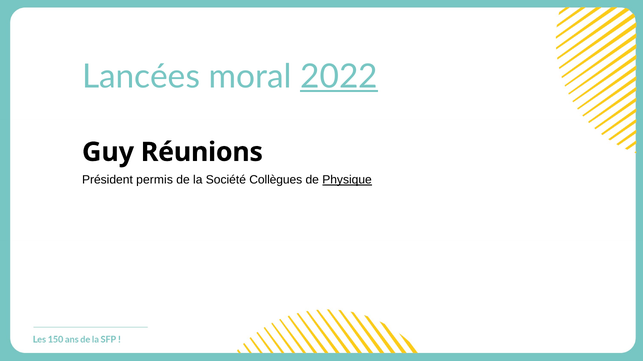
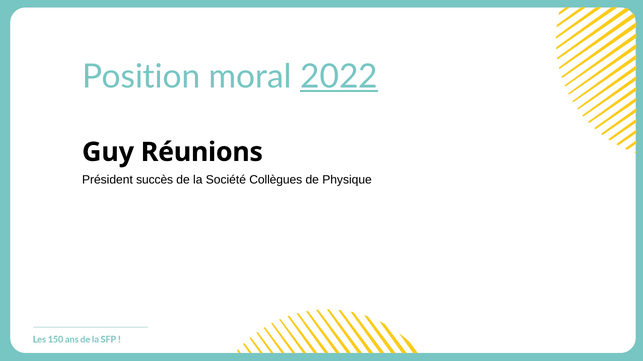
Lancées: Lancées -> Position (141, 77)
permis: permis -> succès (155, 180)
Physique underline: present -> none (347, 180)
